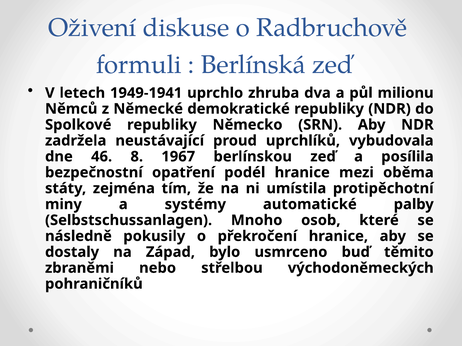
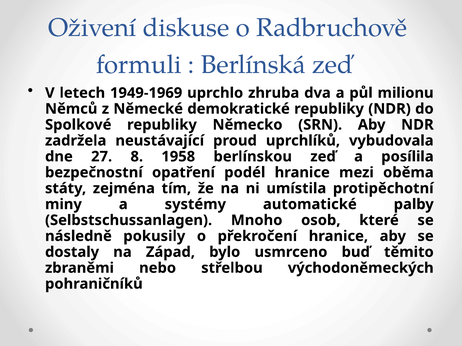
1949-1941: 1949-1941 -> 1949-1969 (146, 93)
46: 46 -> 27 (102, 157)
1967: 1967 -> 1958 (178, 157)
